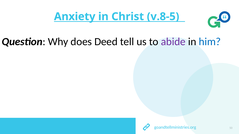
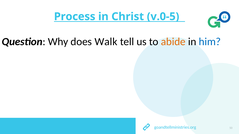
Anxiety: Anxiety -> Process (75, 17)
v.8-5: v.8-5 -> v.0-5 (163, 17)
Deed: Deed -> Walk (106, 42)
abide colour: purple -> orange (173, 42)
